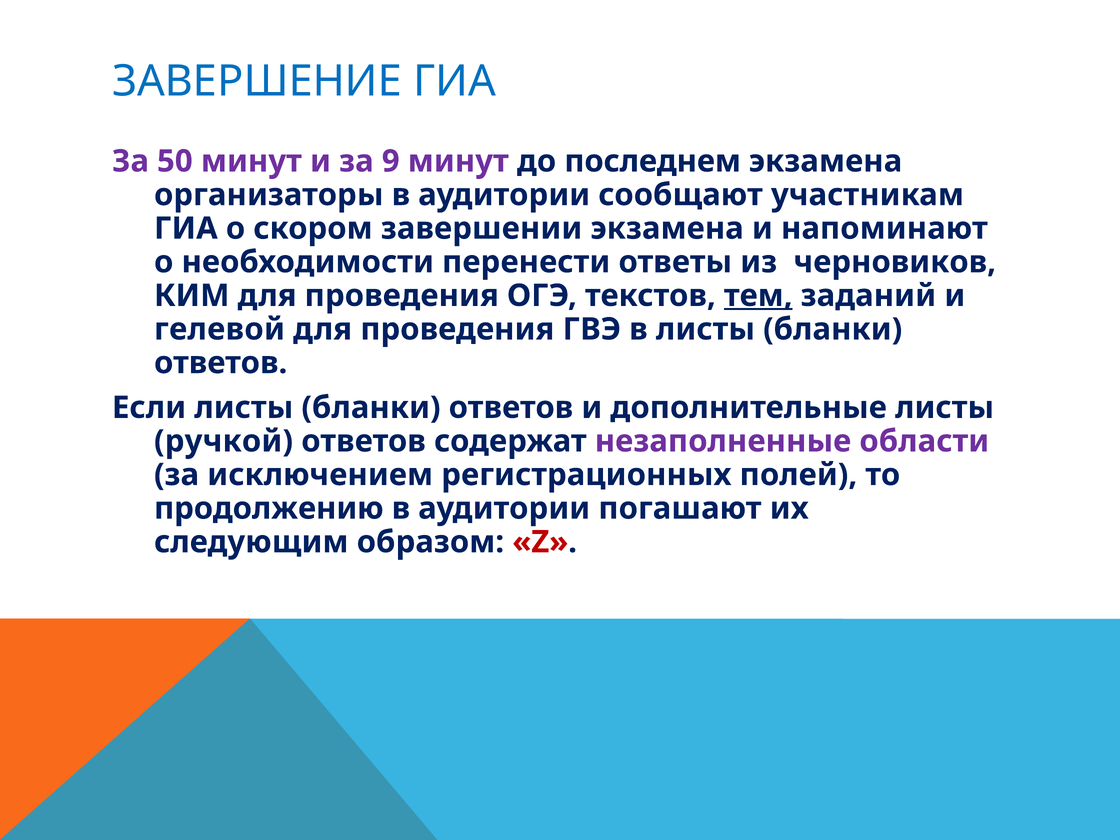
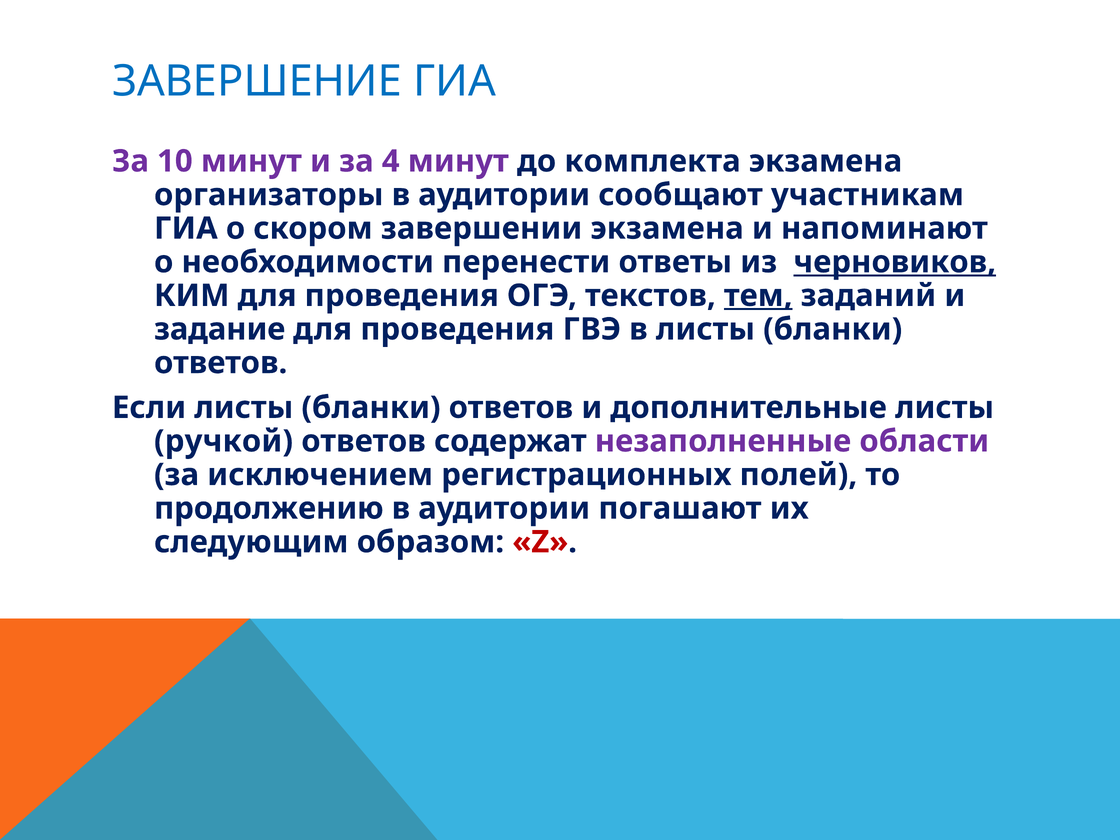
50: 50 -> 10 (175, 161)
9: 9 -> 4 (391, 161)
последнем: последнем -> комплекта (652, 161)
черновиков underline: none -> present (895, 262)
гелевой: гелевой -> задание (220, 329)
